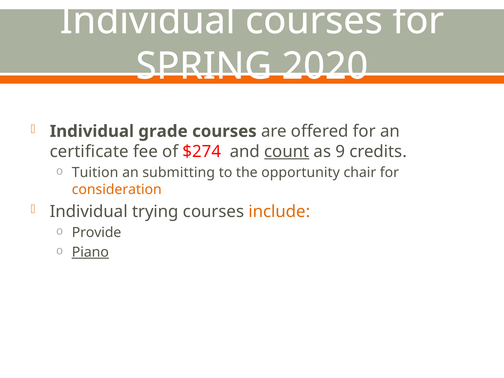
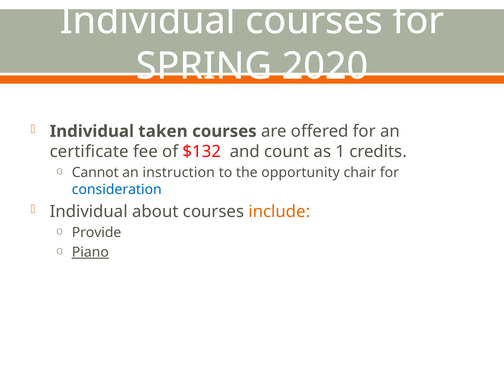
grade: grade -> taken (163, 131)
$274: $274 -> $132 (202, 152)
count underline: present -> none (287, 152)
9: 9 -> 1 (340, 152)
Tuition: Tuition -> Cannot (95, 173)
submitting: submitting -> instruction (179, 173)
consideration colour: orange -> blue (117, 189)
trying: trying -> about (155, 211)
